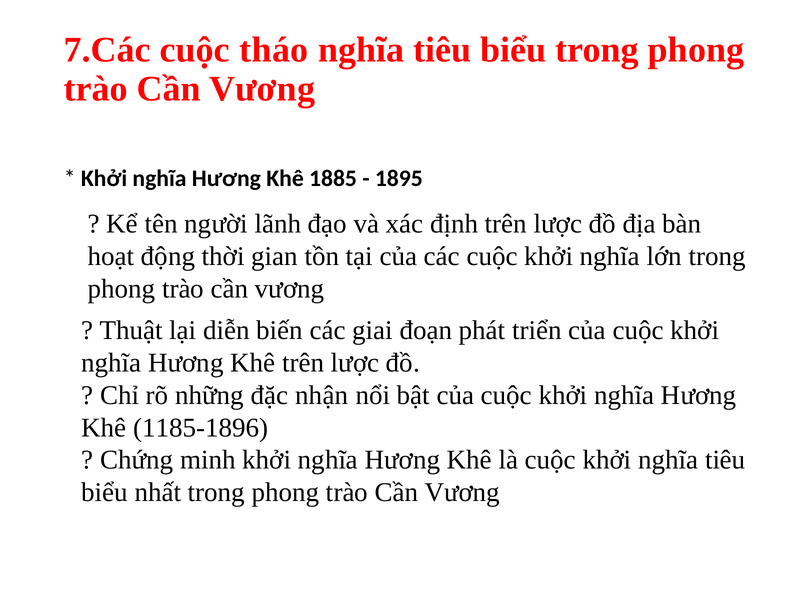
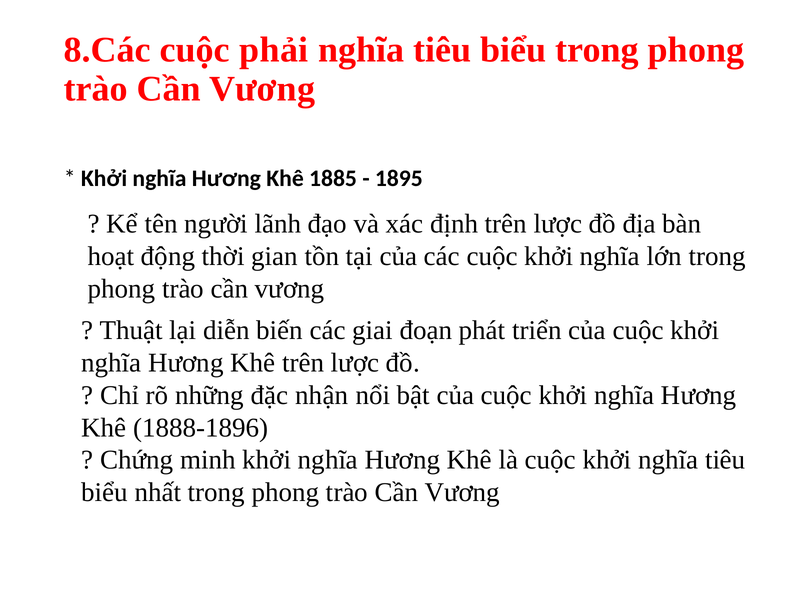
7.Các: 7.Các -> 8.Các (107, 50)
tháo: tháo -> phải (274, 50)
1185-1896: 1185-1896 -> 1888-1896 (201, 428)
